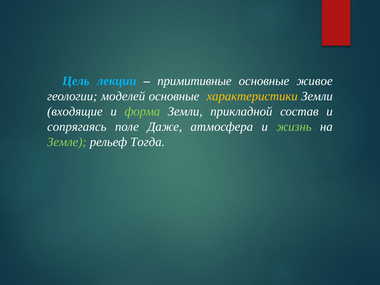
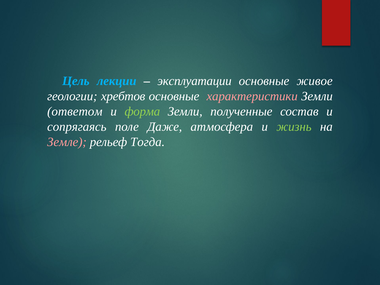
примитивные: примитивные -> эксплуатации (194, 81)
моделей: моделей -> хребтов (123, 96)
характеристики colour: yellow -> pink (252, 96)
входящие: входящие -> ответом (75, 111)
прикладной: прикладной -> полученные (241, 111)
Земле colour: light green -> pink (67, 142)
